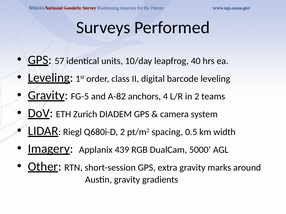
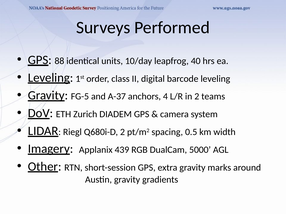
57: 57 -> 88 (59, 61)
A-82: A-82 -> A-37 (117, 97)
